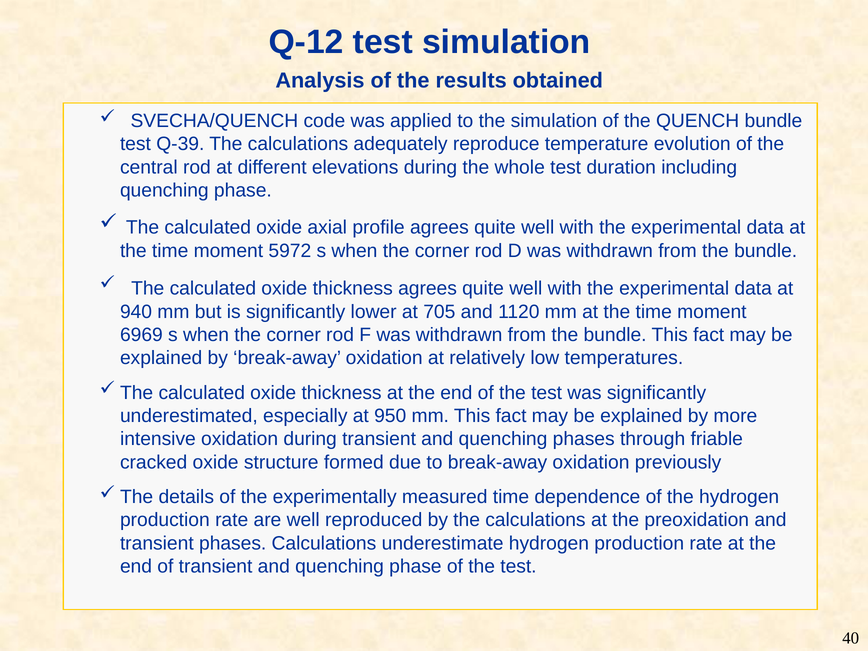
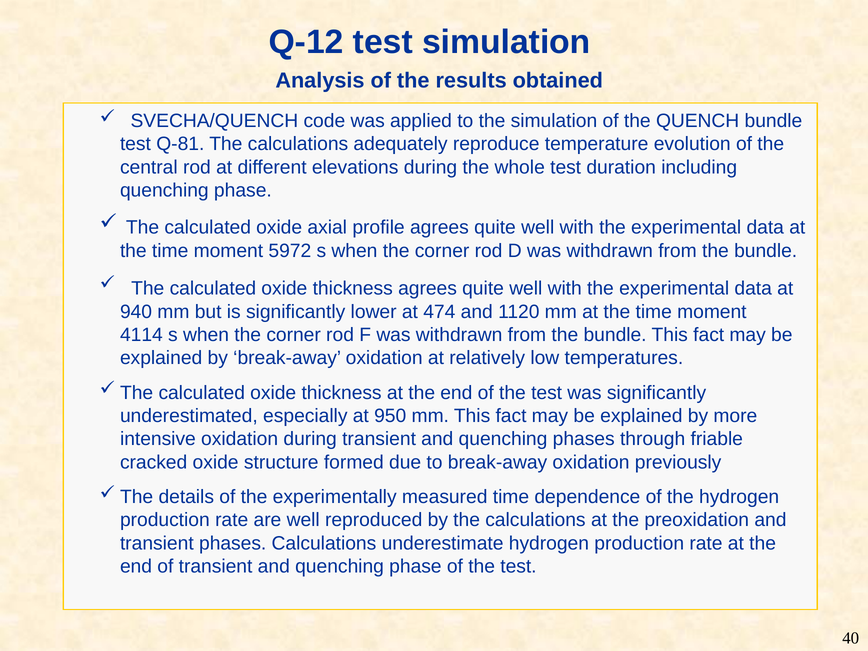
Q-39: Q-39 -> Q-81 (180, 144)
705: 705 -> 474 (439, 312)
6969: 6969 -> 4114 (141, 335)
